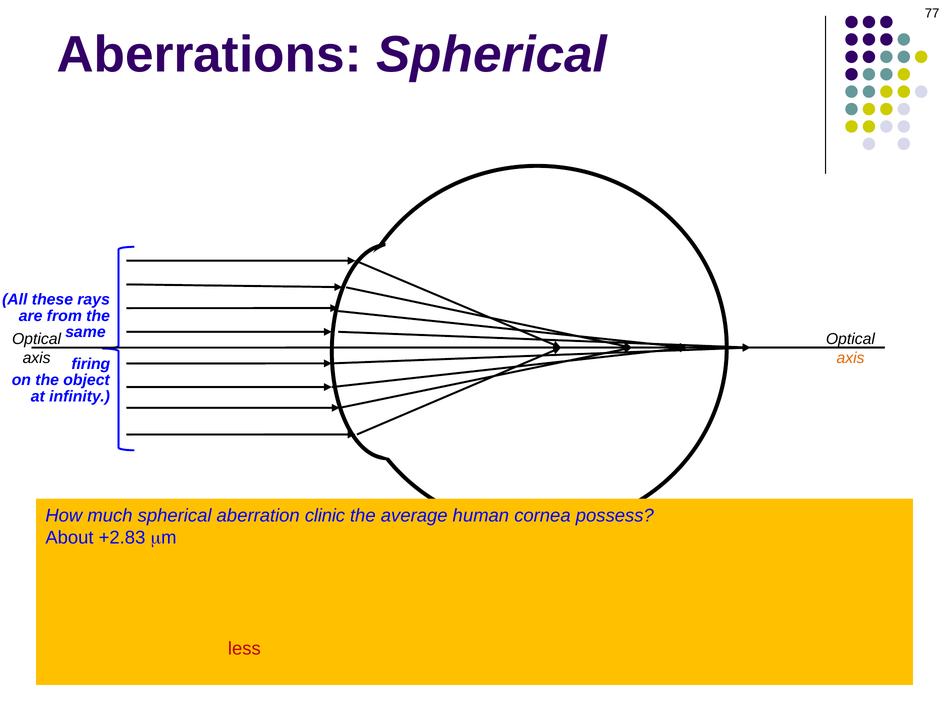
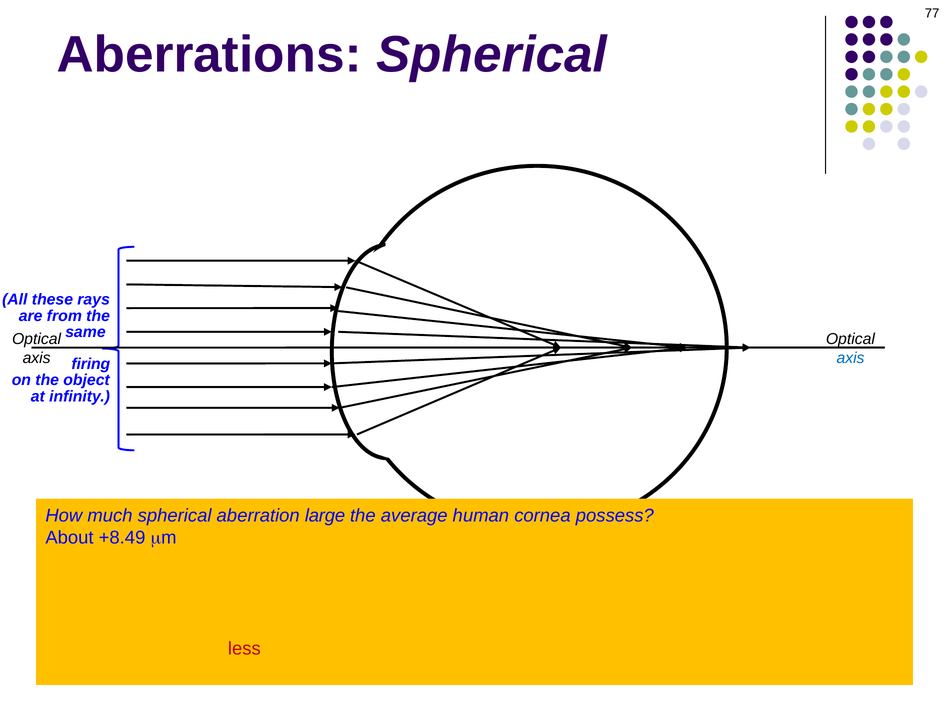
axis colour: orange -> blue (851, 358)
clinic: clinic -> large (325, 516)
+2.83: +2.83 -> +8.49 (122, 538)
